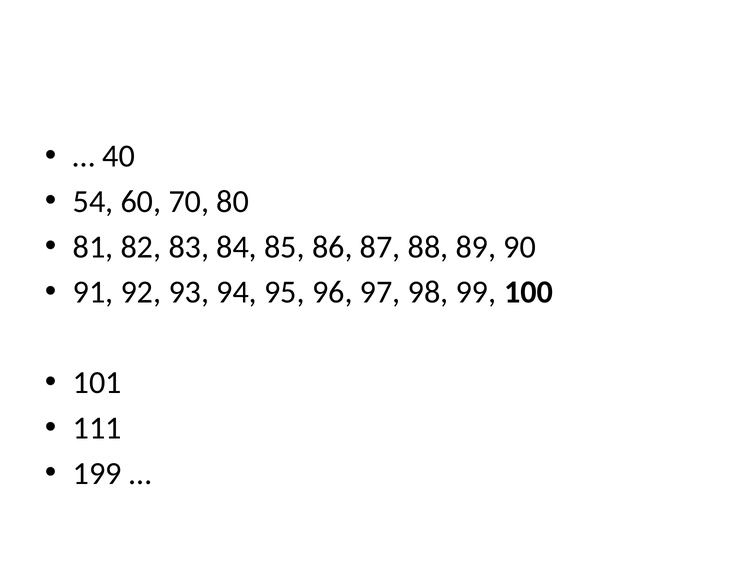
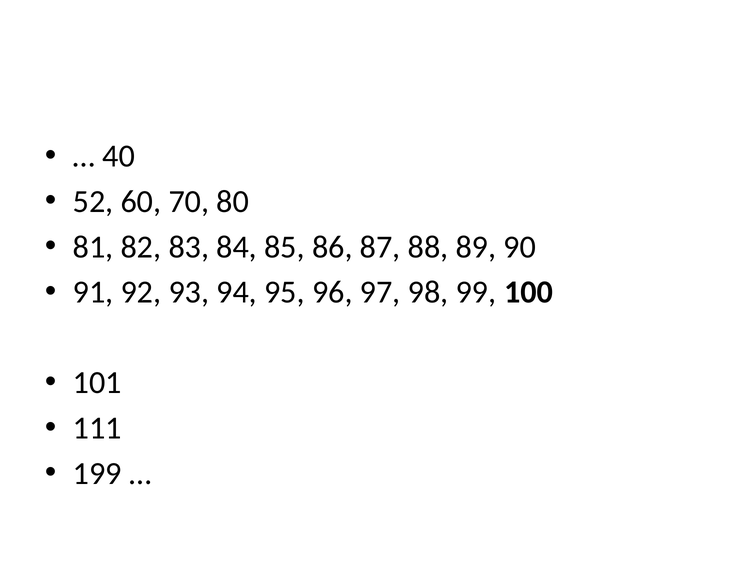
54: 54 -> 52 (93, 202)
